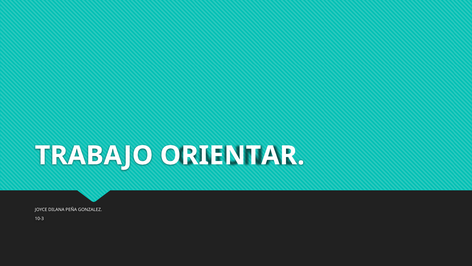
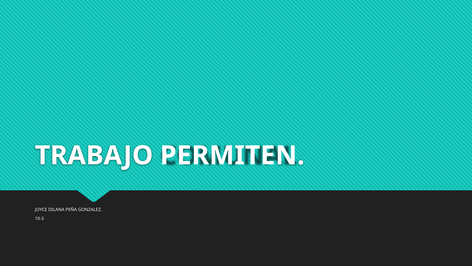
ORIENTAR: ORIENTAR -> PERMITEN (232, 155)
